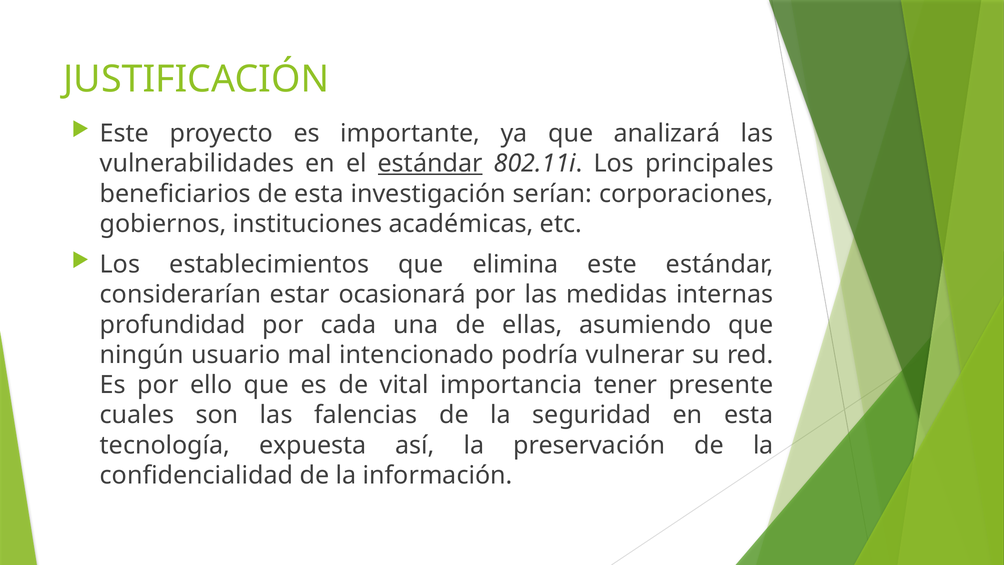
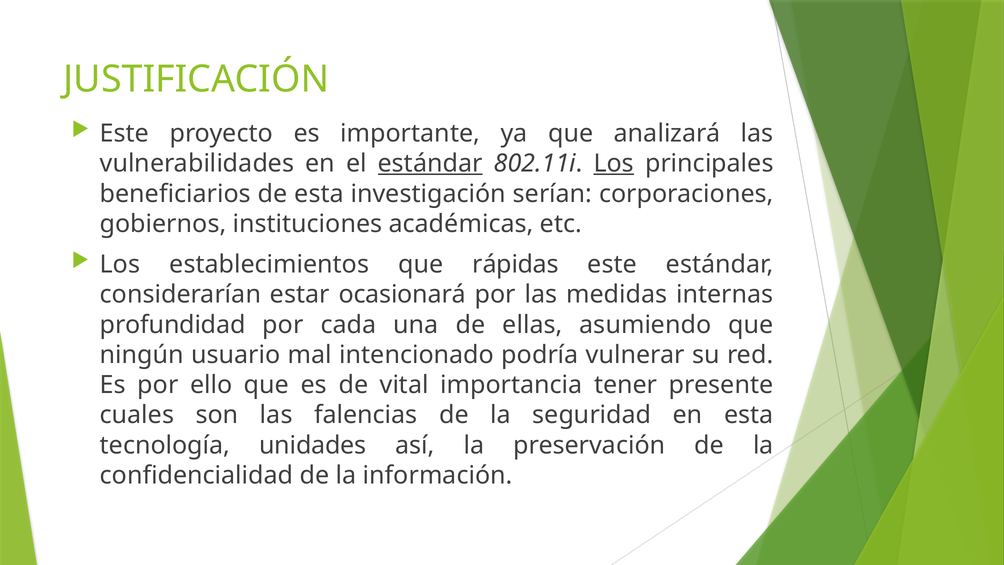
Los underline: none -> present (614, 164)
elimina: elimina -> rápidas (516, 264)
expuesta: expuesta -> unidades (313, 445)
